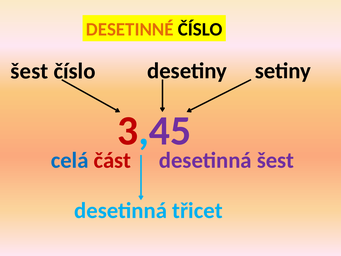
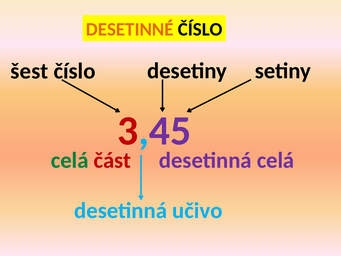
desetinná šest: šest -> celá (275, 160)
celá colour: blue -> green (70, 160)
třicet: třicet -> učivo (197, 210)
